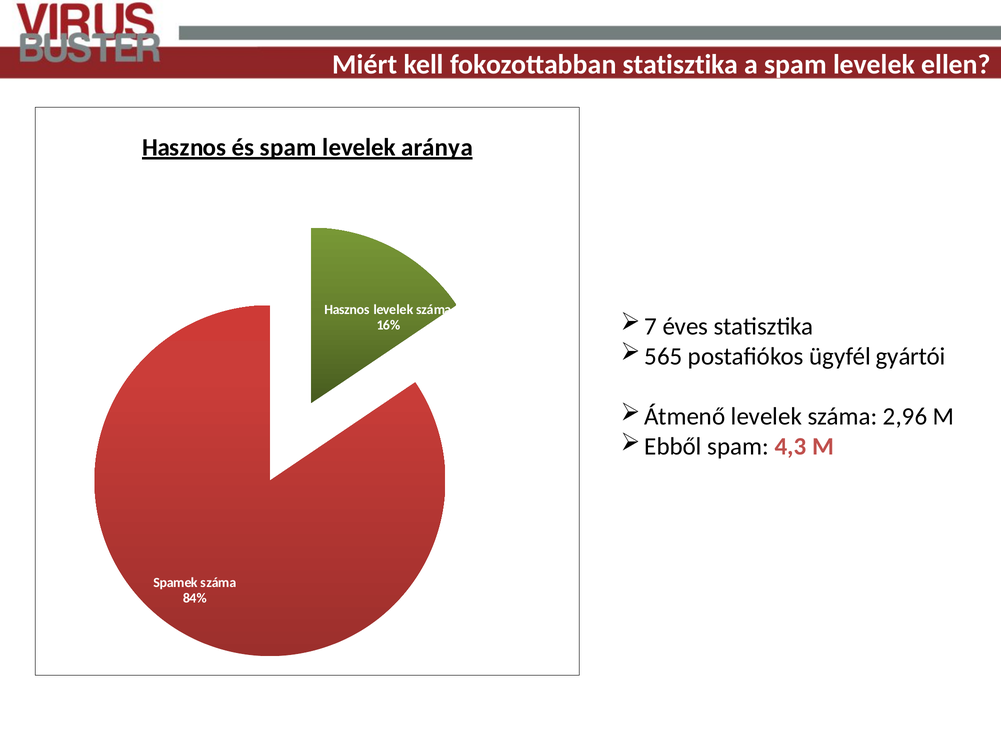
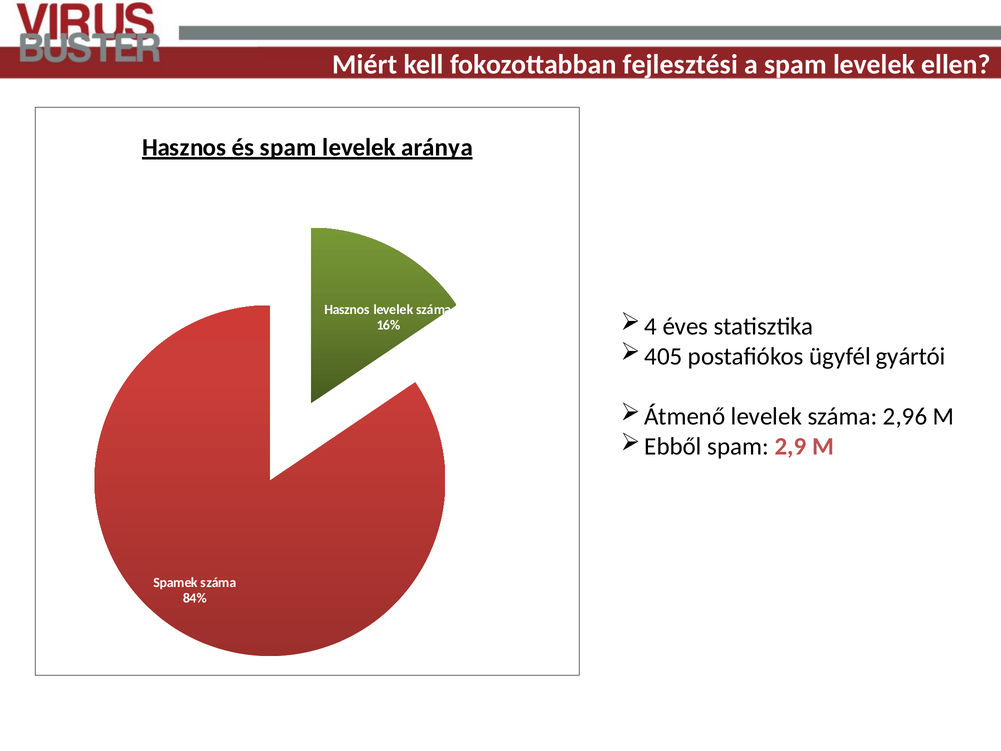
fokozottabban statisztika: statisztika -> fejlesztési (680, 65)
7: 7 -> 4 (651, 326)
565: 565 -> 405 (663, 356)
4,3: 4,3 -> 2,9 (791, 446)
